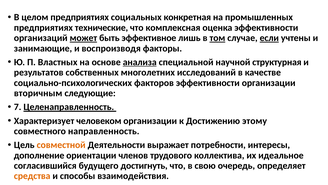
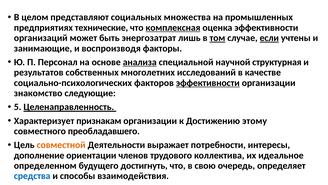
целом предприятиях: предприятиях -> представляют (80, 17)
конкретная: конкретная -> множества (187, 17)
комплексная underline: none -> present (173, 28)
может underline: present -> none (83, 38)
эффективное: эффективное -> энергозатрат (149, 38)
Властных: Властных -> Персонал (58, 62)
эффективности underline: none -> present (208, 83)
вторичным: вторичным -> знакомство (38, 93)
7: 7 -> 5 (18, 107)
человеком: человеком -> признакам (99, 121)
направленность: направленность -> преобладавшего (104, 131)
согласившийся: согласившийся -> определенном (45, 165)
средства colour: orange -> blue (32, 176)
